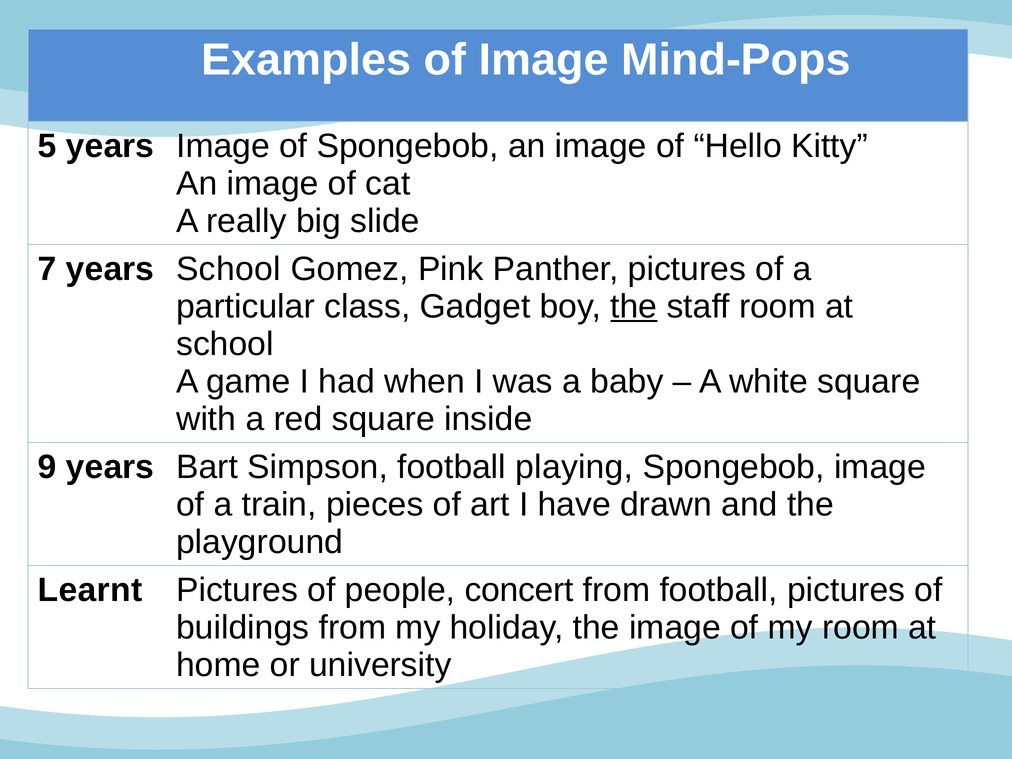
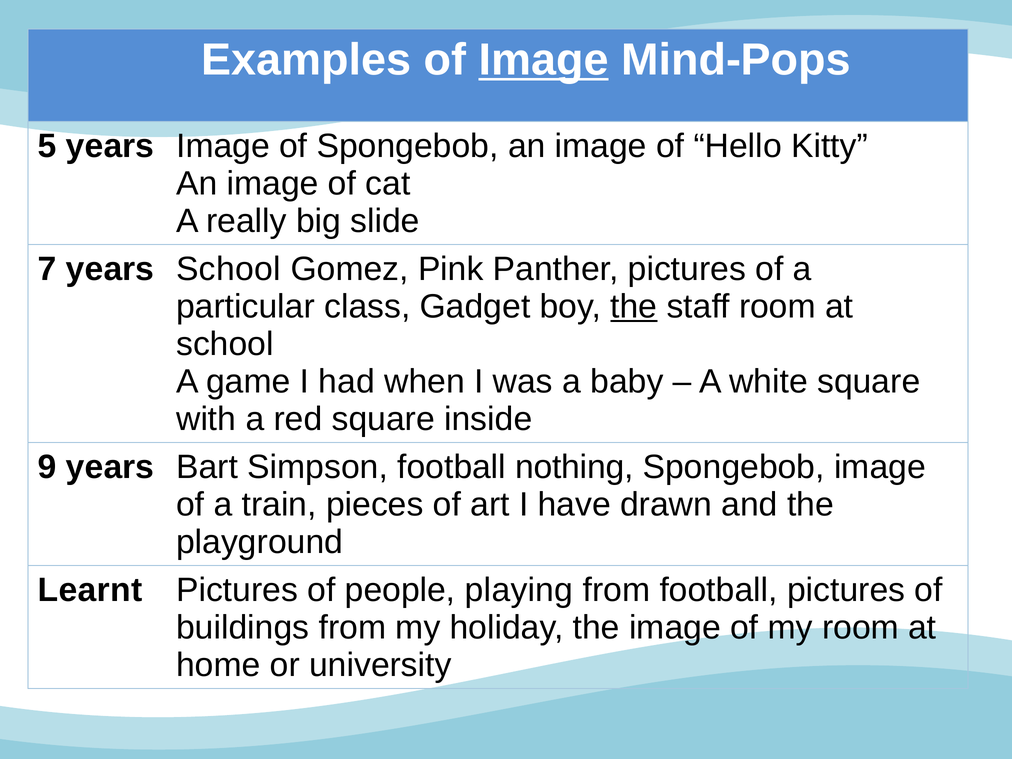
Image underline: none -> present (544, 60)
playing: playing -> nothing (574, 467)
concert: concert -> playing (519, 590)
